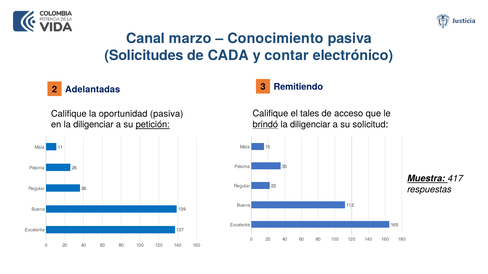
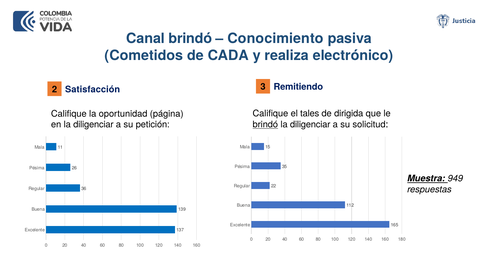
Canal marzo: marzo -> brindó (190, 38)
Solicitudes: Solicitudes -> Cometidos (144, 56)
contar: contar -> realiza (287, 56)
Adelantadas: Adelantadas -> Satisfacción (93, 90)
acceso: acceso -> dirigida (349, 114)
oportunidad pasiva: pasiva -> página (167, 114)
petición underline: present -> none (153, 125)
417: 417 -> 949 (455, 179)
